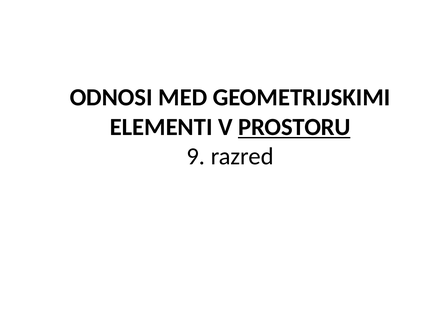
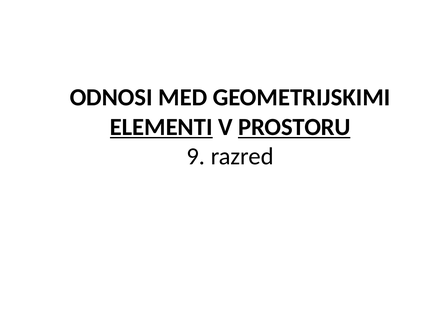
ELEMENTI underline: none -> present (161, 127)
